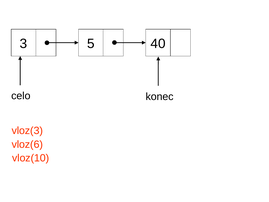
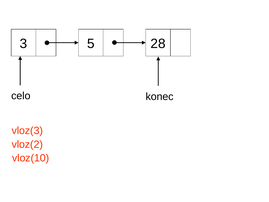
40: 40 -> 28 (158, 44)
vloz(6: vloz(6 -> vloz(2 (27, 144)
